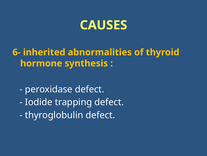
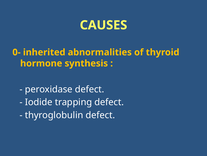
6-: 6- -> 0- (17, 52)
